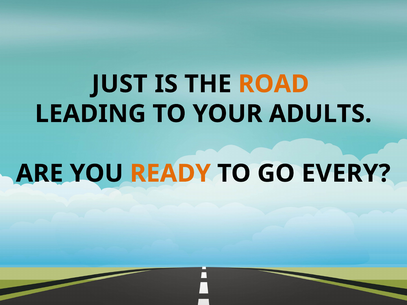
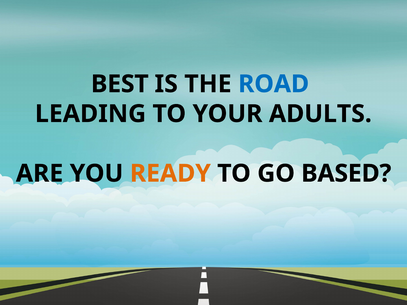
JUST: JUST -> BEST (120, 84)
ROAD colour: orange -> blue (274, 84)
EVERY: EVERY -> BASED (346, 174)
